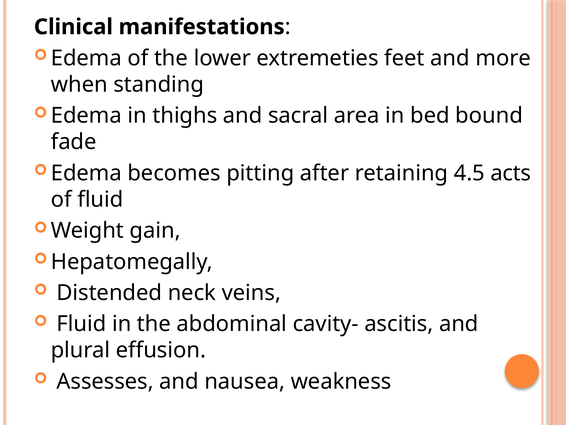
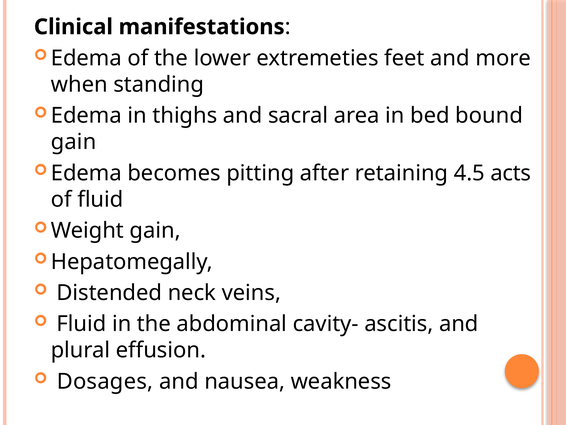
fade: fade -> gain (74, 142)
Assesses: Assesses -> Dosages (105, 381)
